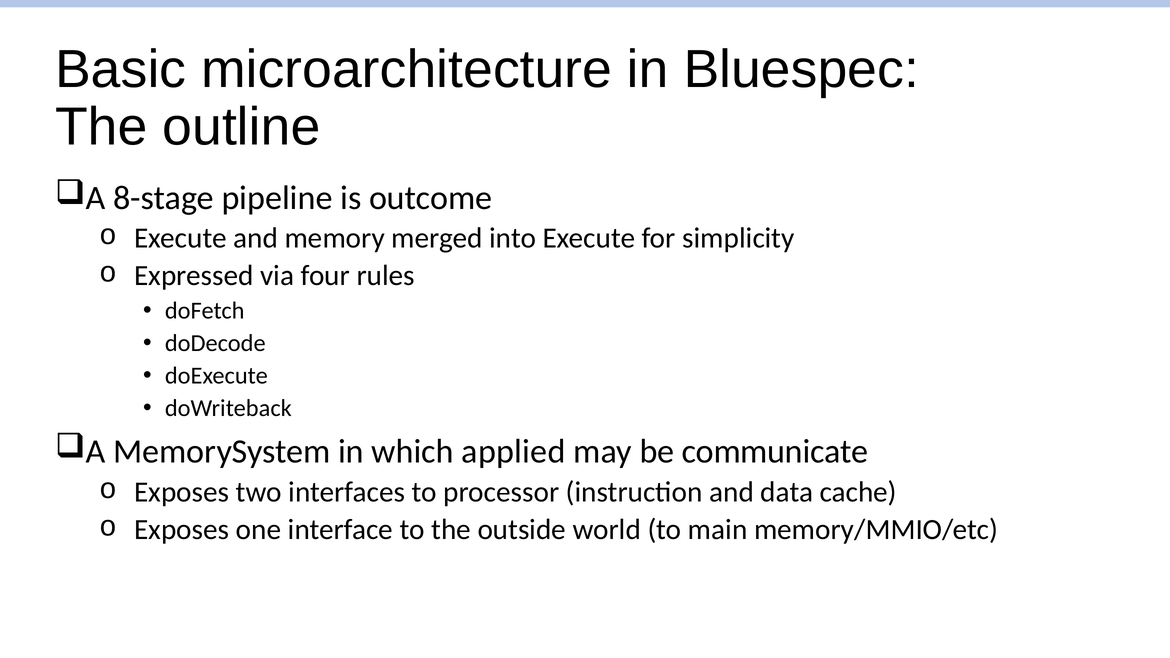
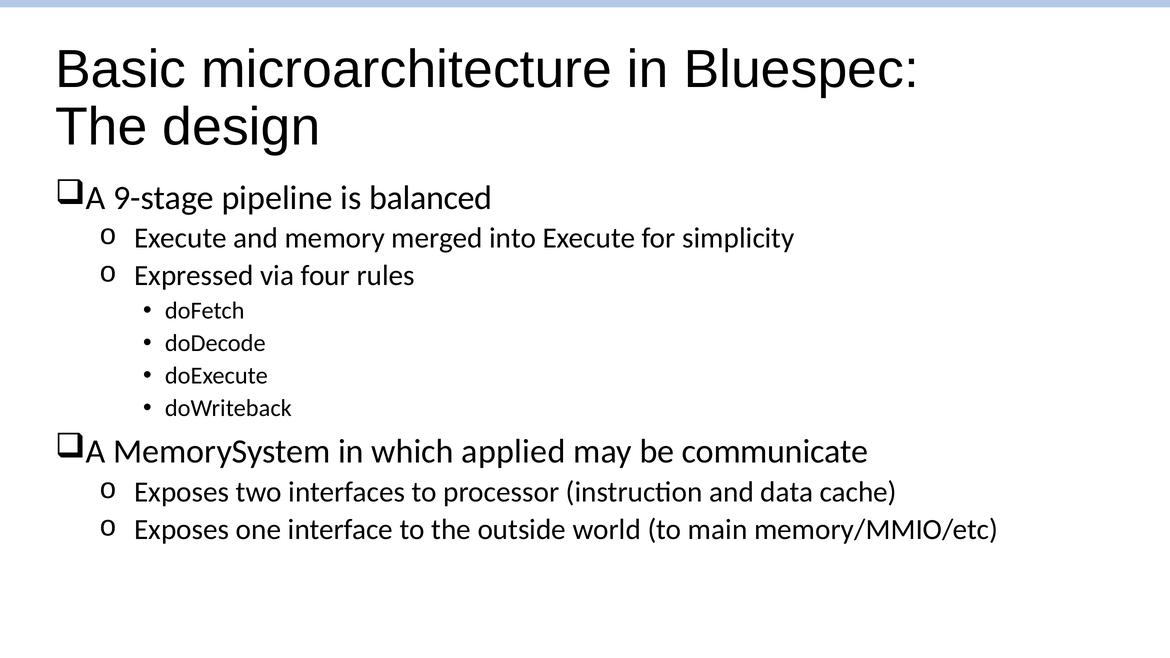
outline: outline -> design (241, 127)
8-stage: 8-stage -> 9-stage (164, 198)
outcome: outcome -> balanced (431, 198)
